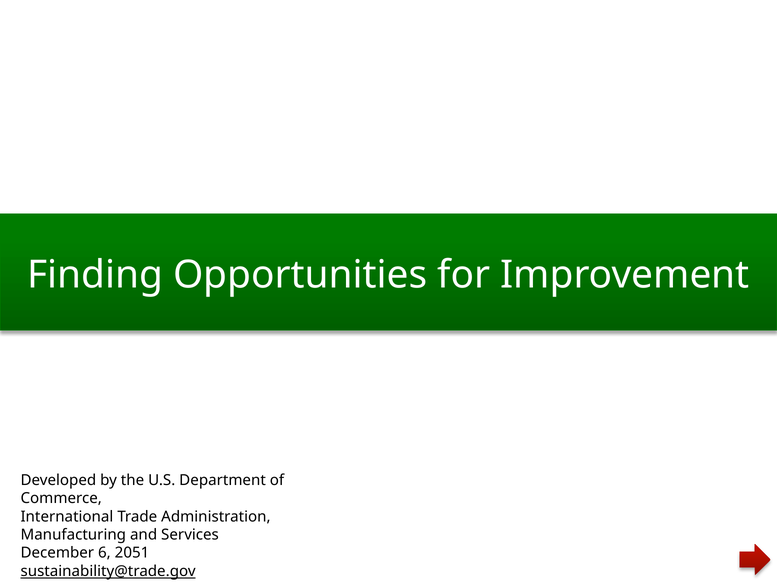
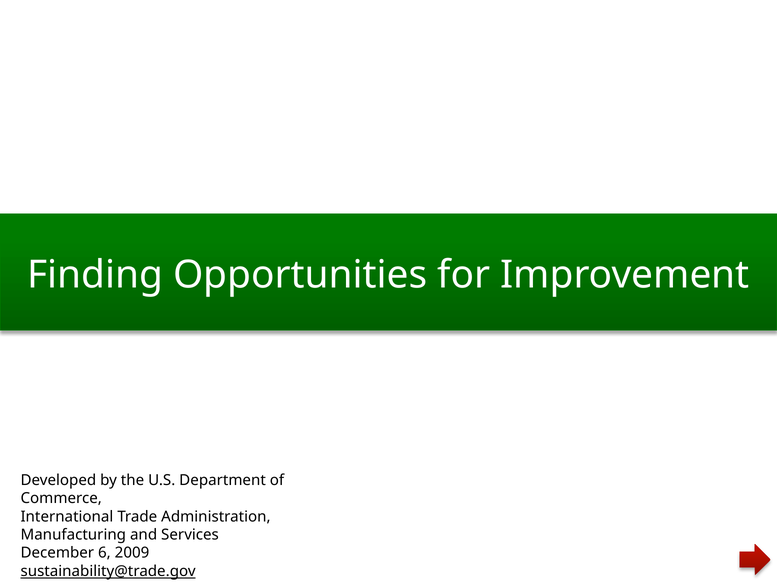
2051: 2051 -> 2009 (132, 553)
